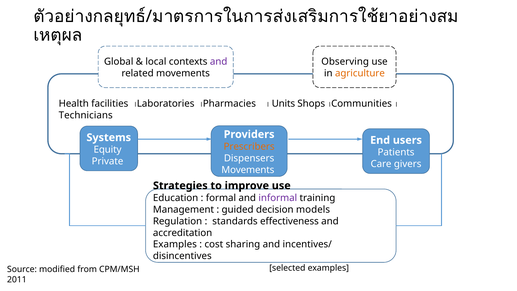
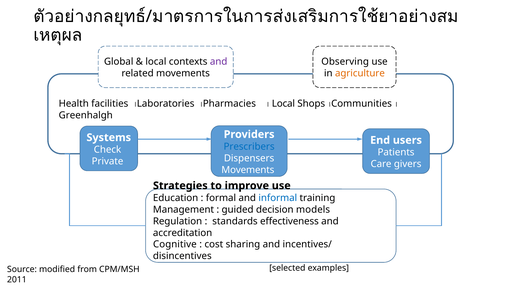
Units: Units -> Local (283, 103)
Technicians: Technicians -> Greenhalgh (86, 115)
Prescribers colour: orange -> blue (249, 146)
Equity: Equity -> Check (108, 150)
informal colour: purple -> blue (278, 198)
Examples: Examples -> Cognitive (175, 244)
